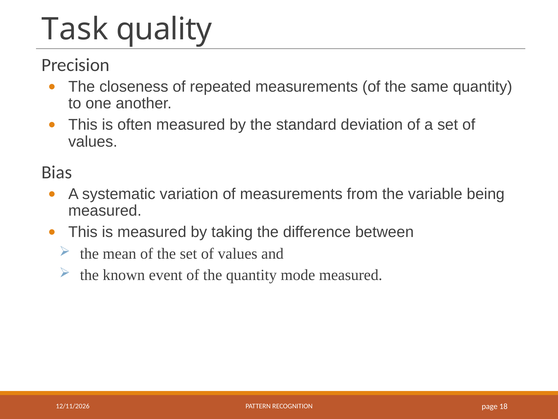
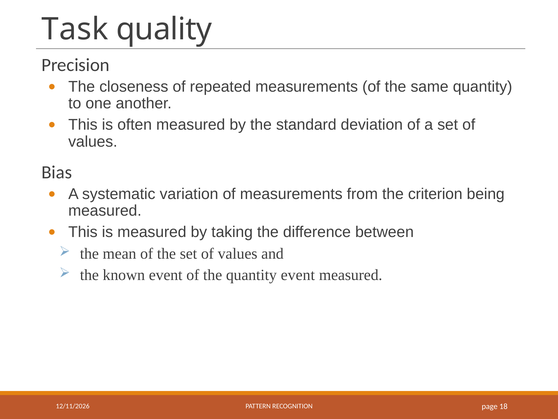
variable: variable -> criterion (435, 194)
quantity mode: mode -> event (298, 275)
